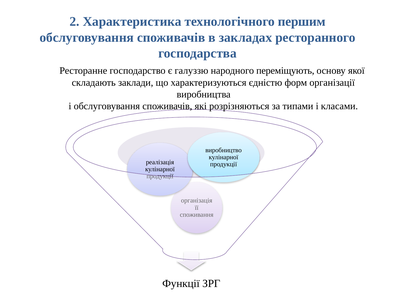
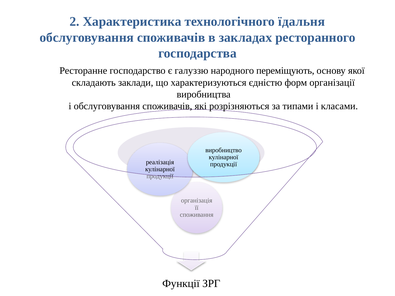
першим: першим -> їдальня (302, 22)
